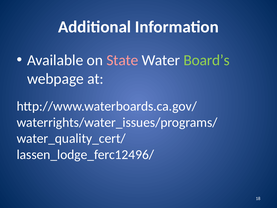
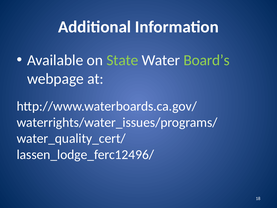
State colour: pink -> light green (122, 60)
